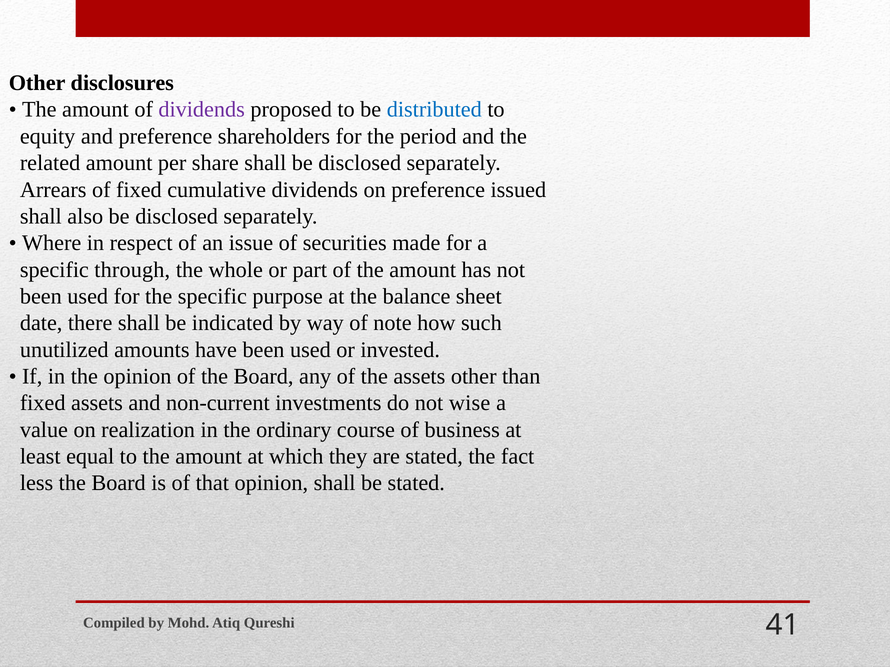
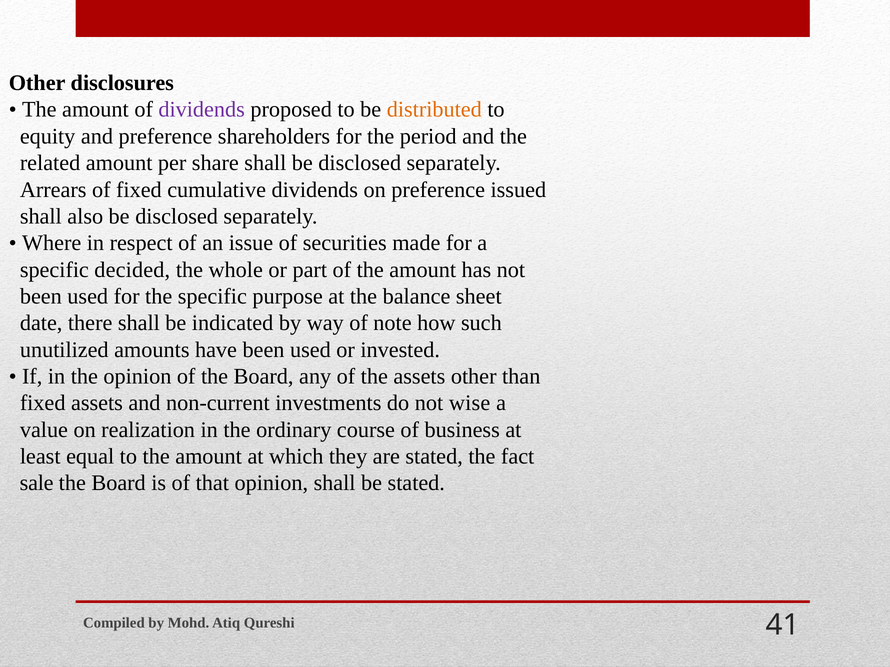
distributed colour: blue -> orange (434, 110)
through: through -> decided (132, 270)
less: less -> sale (37, 484)
